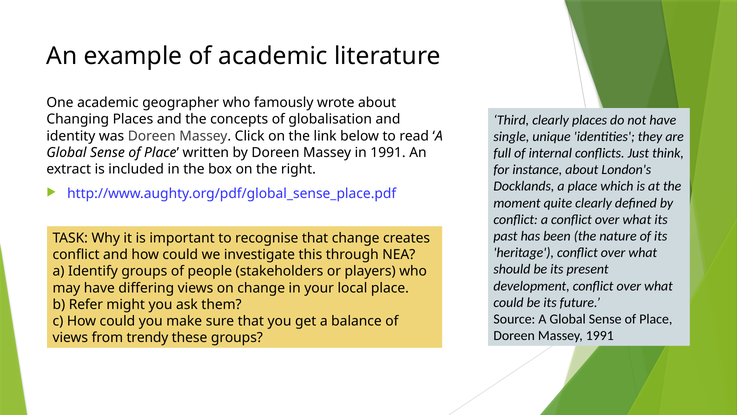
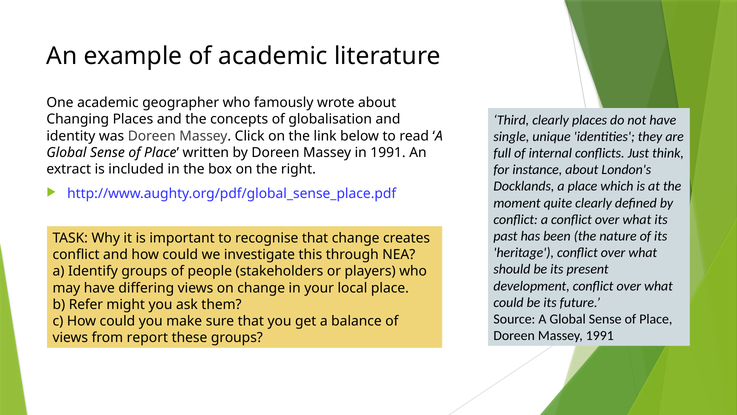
trendy: trendy -> report (147, 337)
